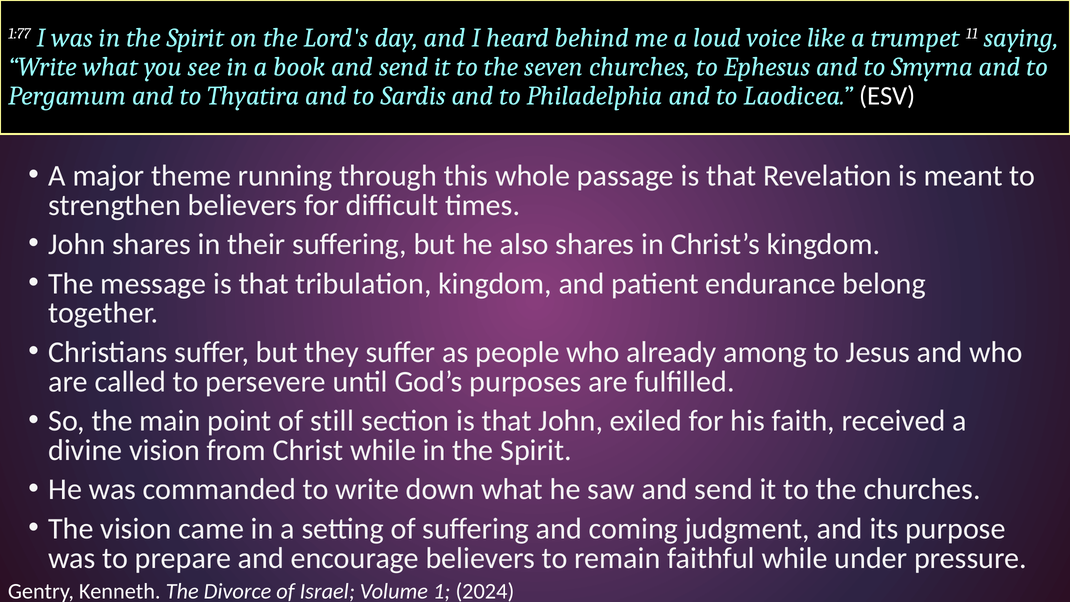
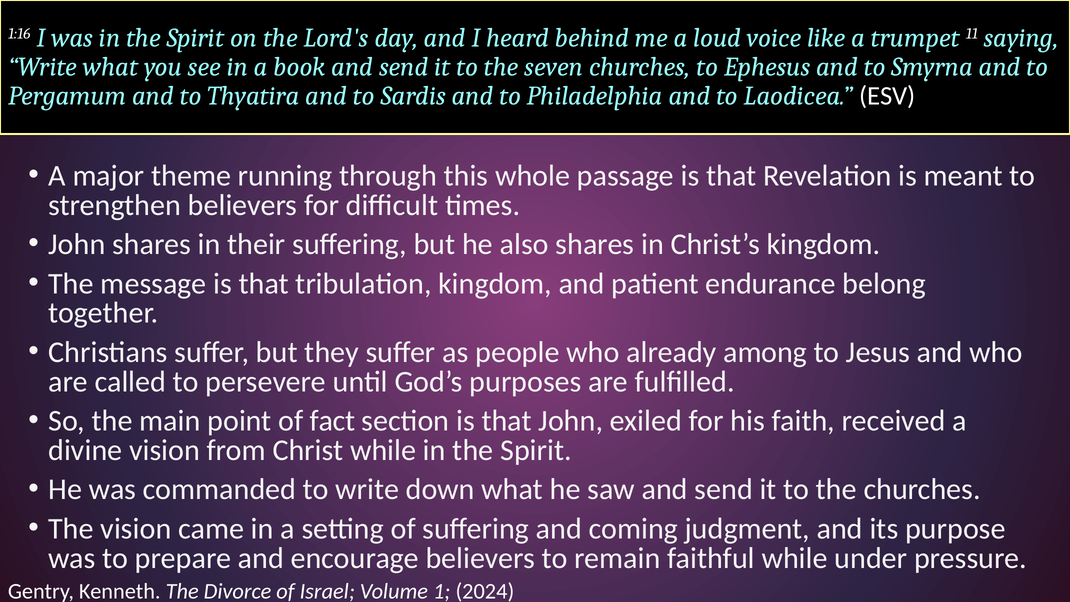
1:77: 1:77 -> 1:16 (19, 34)
still: still -> fact (332, 421)
